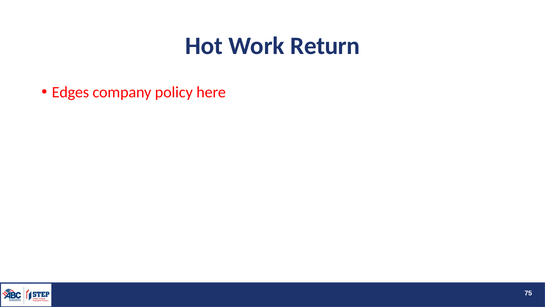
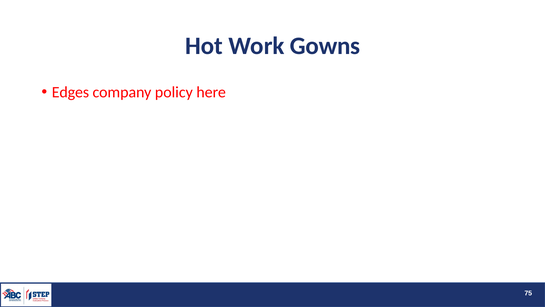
Return: Return -> Gowns (325, 46)
